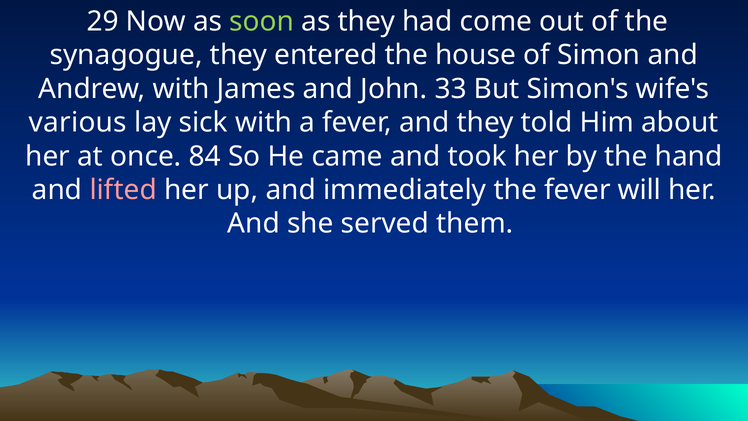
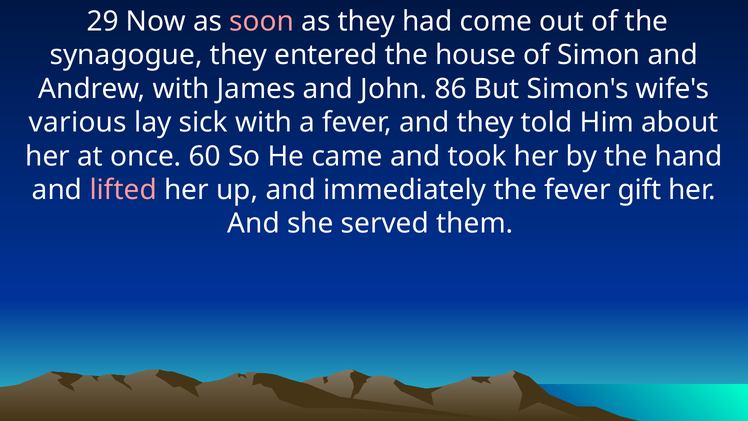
soon colour: light green -> pink (262, 22)
33: 33 -> 86 (451, 89)
84: 84 -> 60 (205, 156)
will: will -> gift (639, 190)
